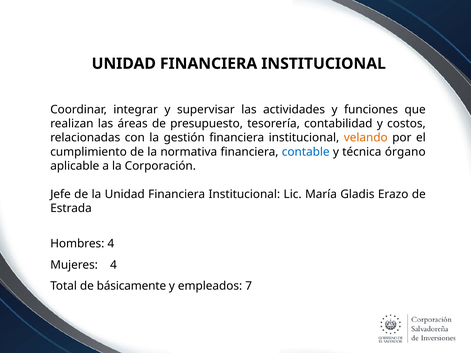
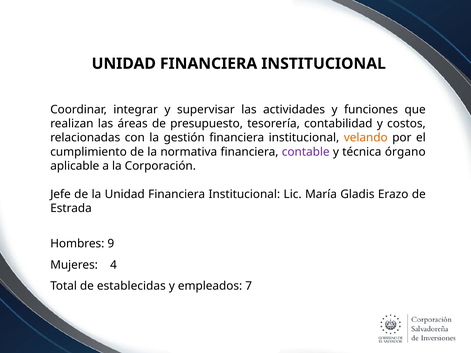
contable colour: blue -> purple (306, 152)
Hombres 4: 4 -> 9 (111, 244)
básicamente: básicamente -> establecidas (131, 286)
